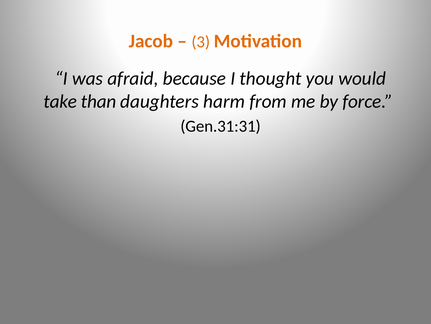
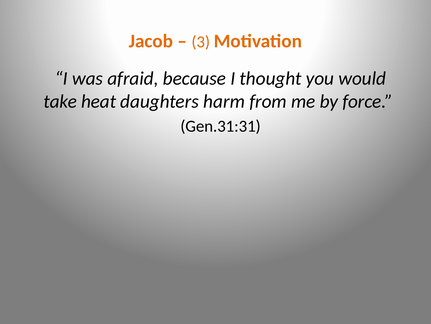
than: than -> heat (99, 101)
